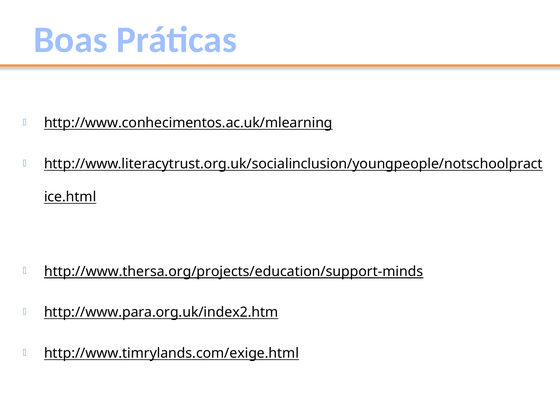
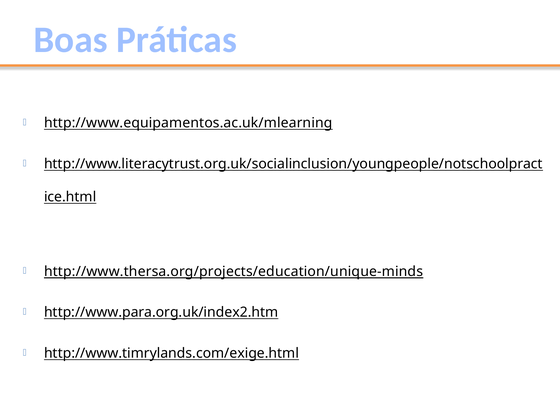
http://www.conhecimentos.ac.uk/mlearning: http://www.conhecimentos.ac.uk/mlearning -> http://www.equipamentos.ac.uk/mlearning (188, 123)
http://www.thersa.org/projects/education/support-minds: http://www.thersa.org/projects/education/support-minds -> http://www.thersa.org/projects/education/unique-minds (234, 271)
